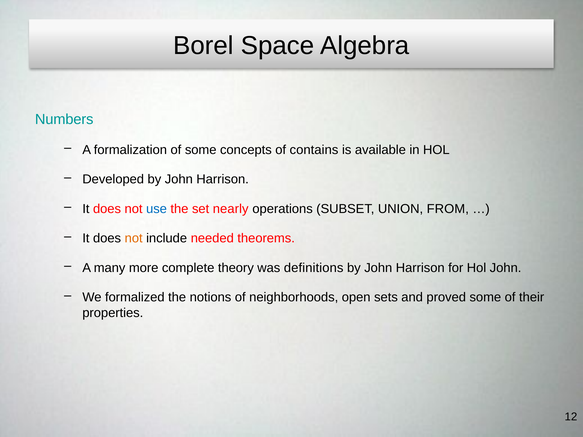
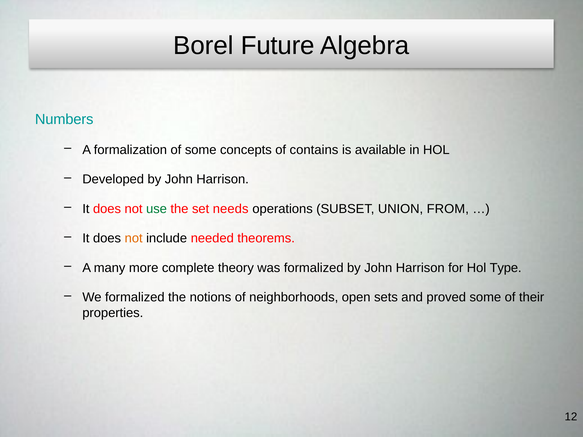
Space: Space -> Future (278, 46)
use colour: blue -> green (157, 209)
nearly: nearly -> needs (231, 209)
was definitions: definitions -> formalized (314, 268)
Hol John: John -> Type (506, 268)
